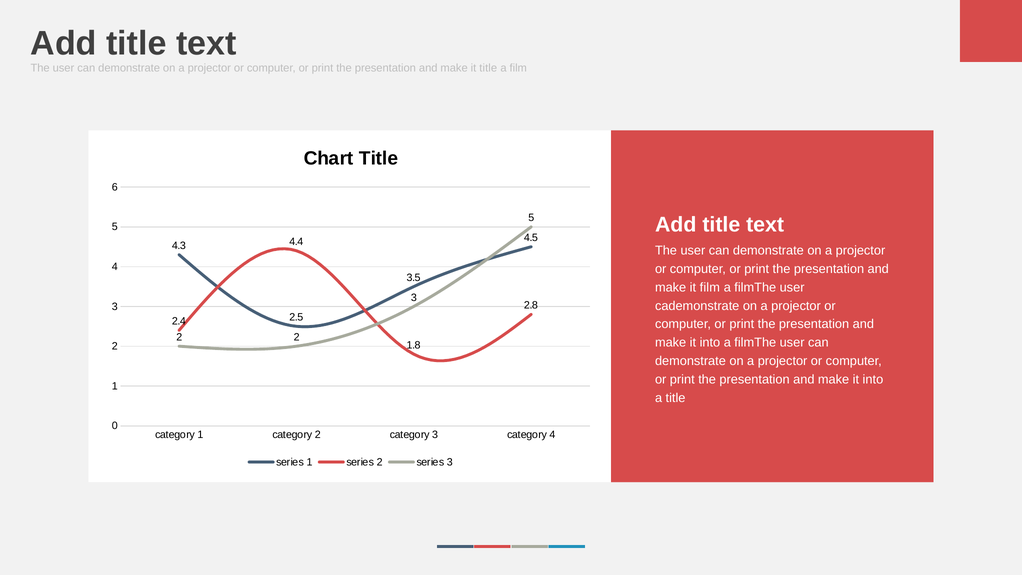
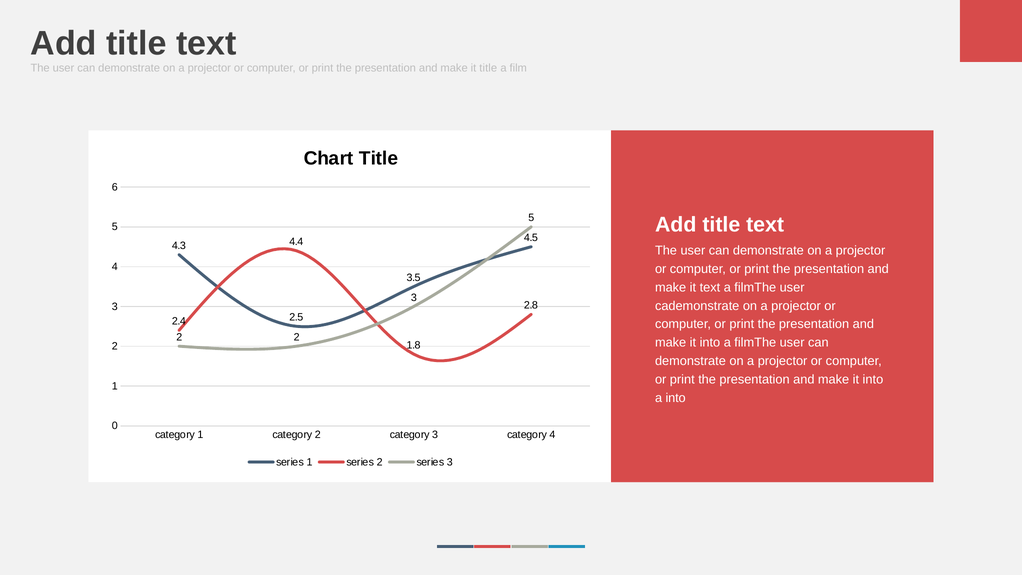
it film: film -> text (710, 287)
a title: title -> into (676, 398)
